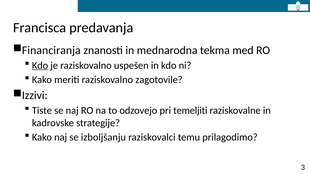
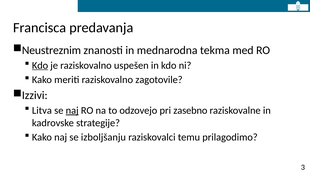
Financiranja: Financiranja -> Neustreznim (51, 50)
Tiste: Tiste -> Litva (42, 111)
naj underline: none -> present (72, 111)
temeljiti: temeljiti -> zasebno (190, 111)
